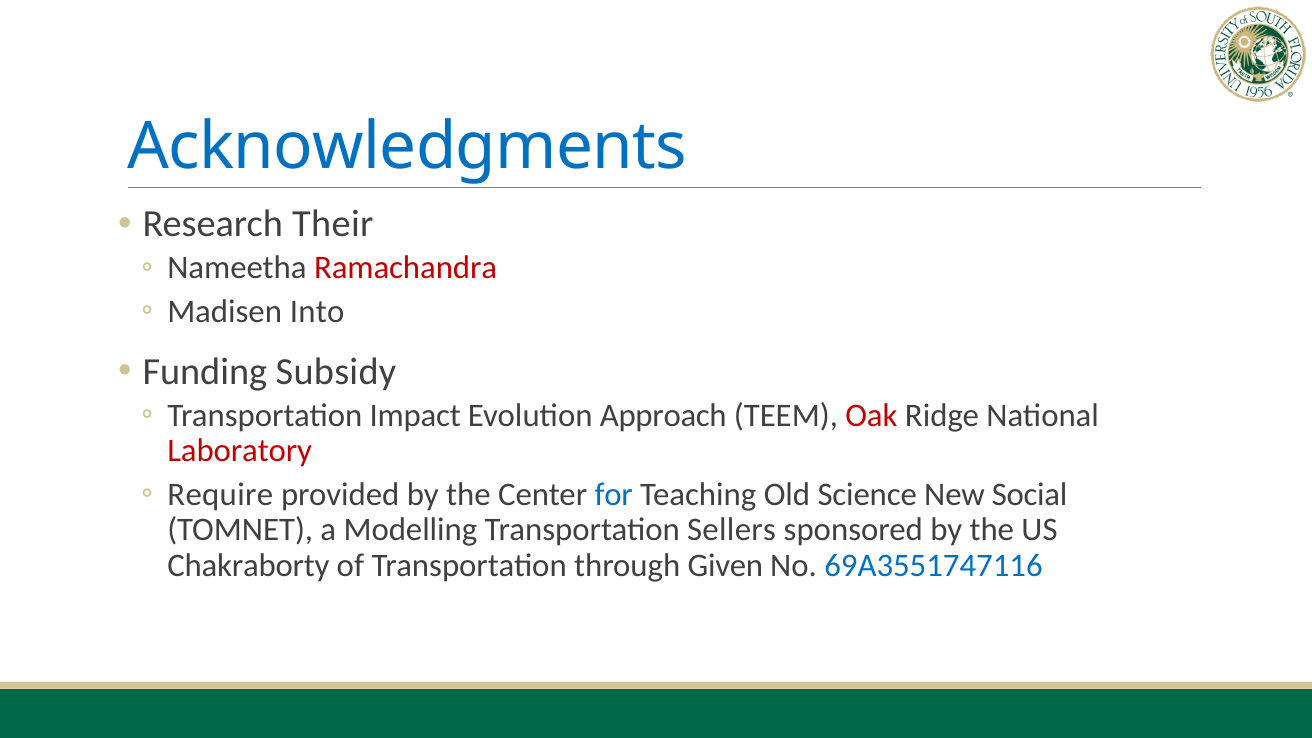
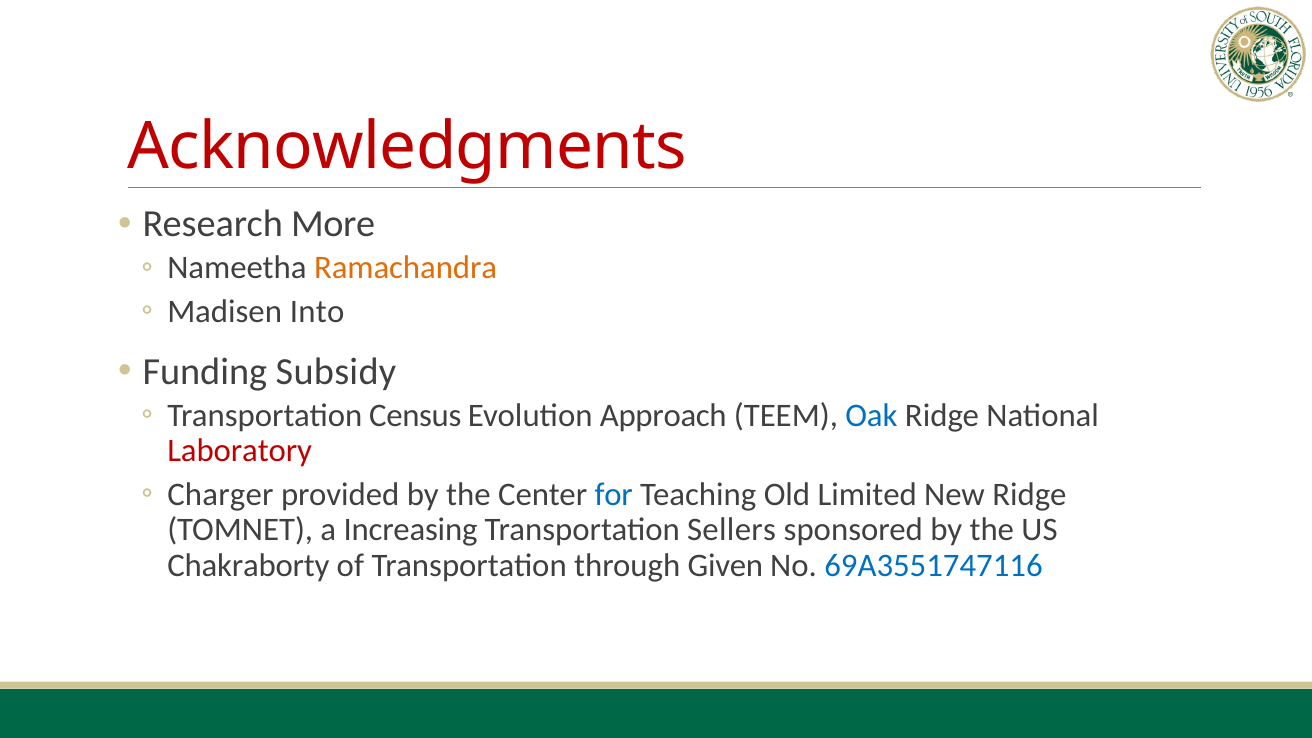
Acknowledgments colour: blue -> red (407, 147)
Their: Their -> More (333, 224)
Ramachandra colour: red -> orange (406, 268)
Impact: Impact -> Census (415, 415)
Oak colour: red -> blue (871, 415)
Require: Require -> Charger (220, 494)
Science: Science -> Limited (867, 494)
New Social: Social -> Ridge (1029, 494)
Modelling: Modelling -> Increasing (411, 530)
